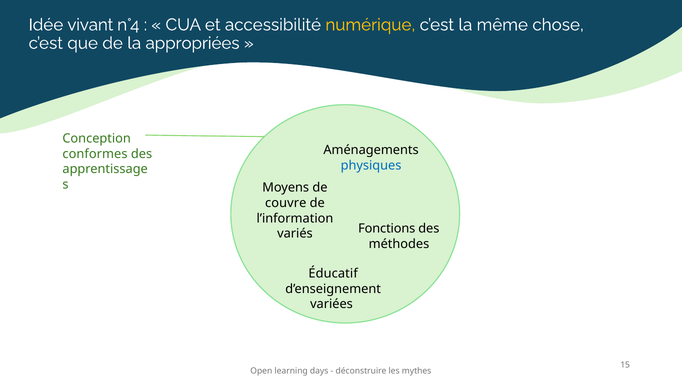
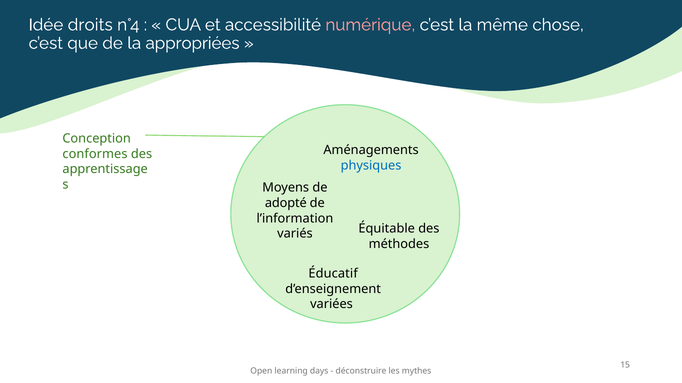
vivant: vivant -> droits (90, 25)
numérique colour: yellow -> pink (370, 25)
couvre: couvre -> adopté (286, 203)
Fonctions: Fonctions -> Équitable (387, 229)
